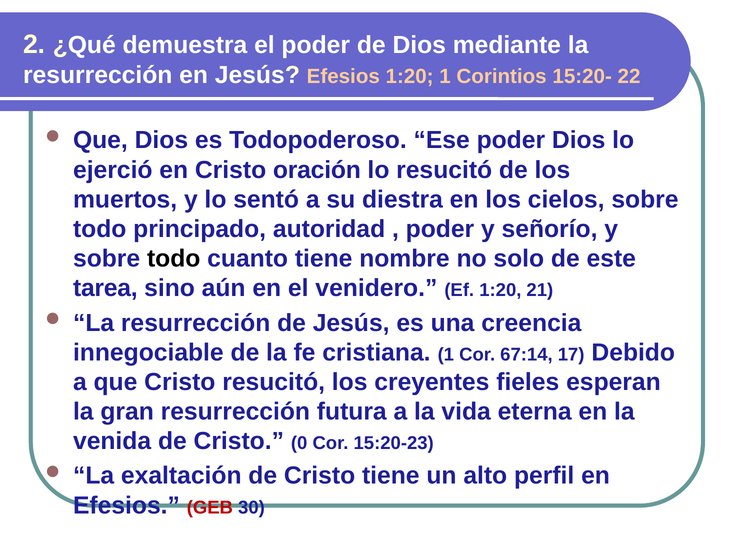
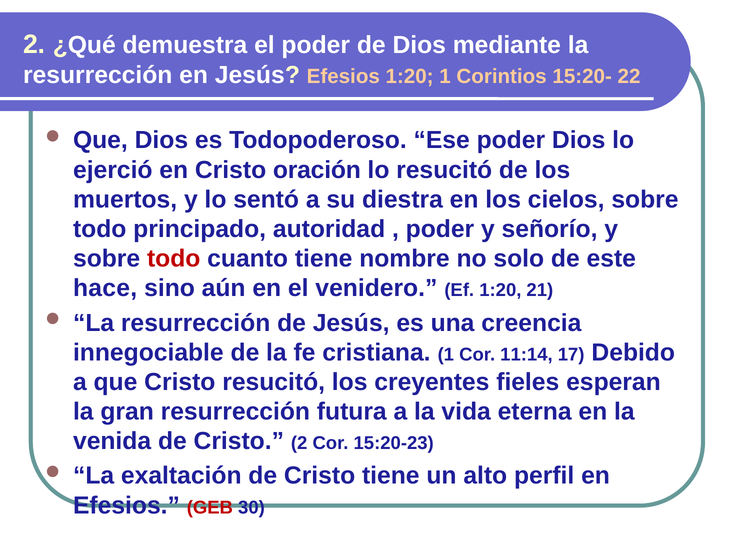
todo colour: black -> red (174, 259)
tarea: tarea -> hace (105, 288)
67:14: 67:14 -> 11:14 (526, 355)
Cristo 0: 0 -> 2 (299, 443)
